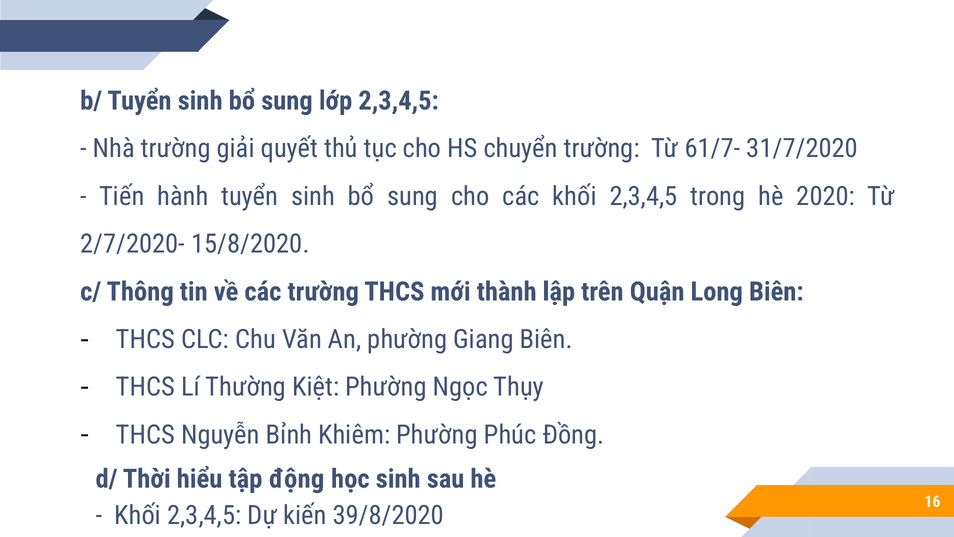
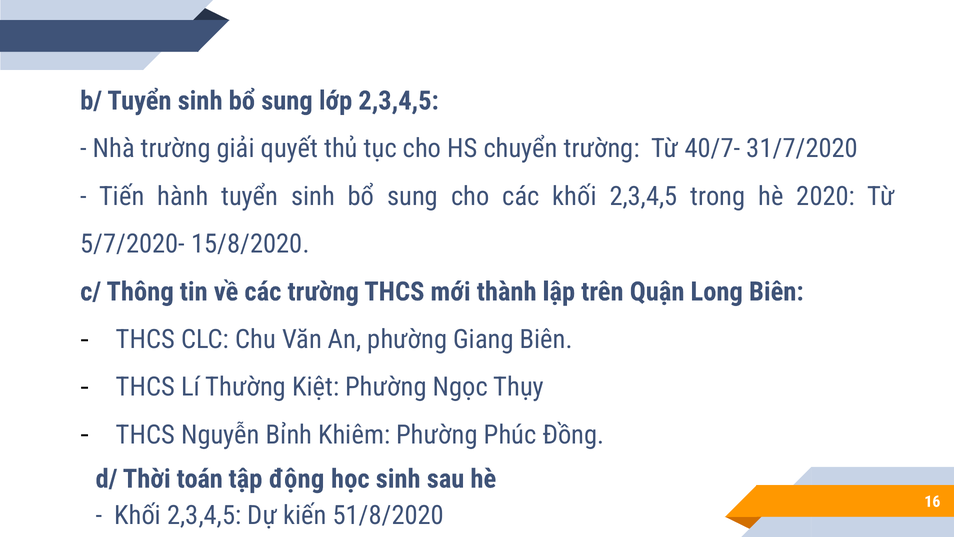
61/7-: 61/7- -> 40/7- (713, 148)
2/7/2020-: 2/7/2020- -> 5/7/2020- (133, 244)
hiểu: hiểu -> toán (200, 479)
39/8/2020: 39/8/2020 -> 51/8/2020 (388, 515)
